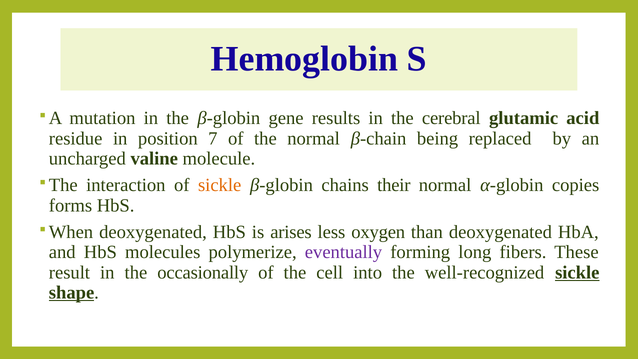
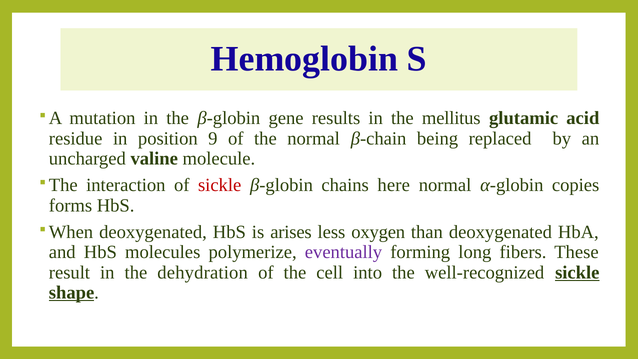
cerebral: cerebral -> mellitus (451, 118)
7: 7 -> 9 (213, 138)
sickle colour: orange -> red (220, 185)
their: their -> here (394, 185)
occasionally: occasionally -> dehydration (203, 272)
